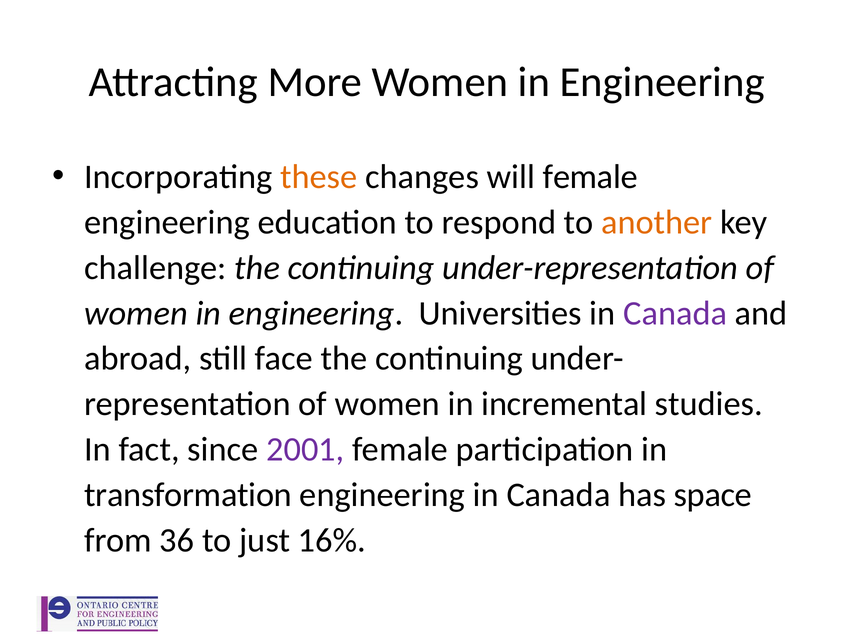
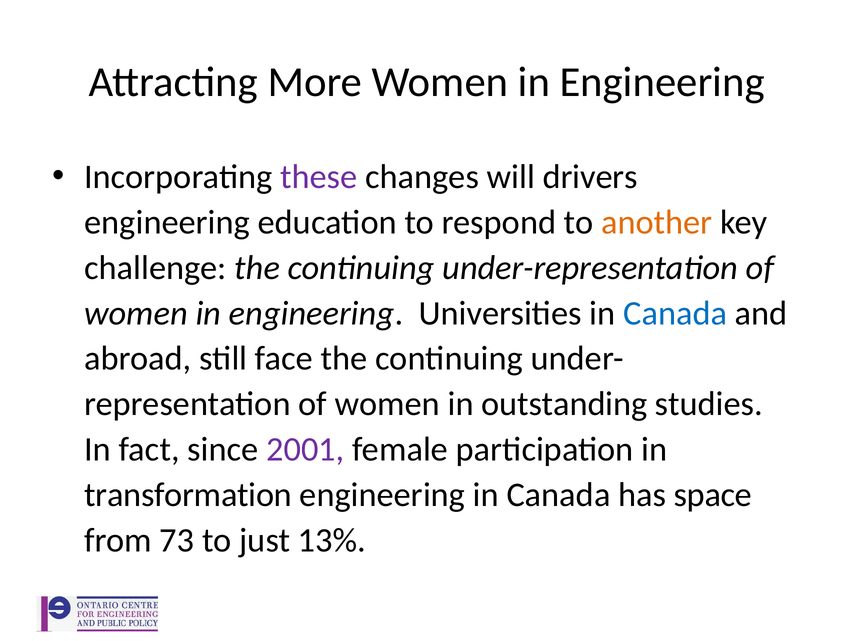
these colour: orange -> purple (319, 177)
will female: female -> drivers (590, 177)
Canada colour: purple -> blue (675, 313)
incremental: incremental -> outstanding (564, 404)
36: 36 -> 73 (177, 540)
16%: 16% -> 13% (332, 540)
